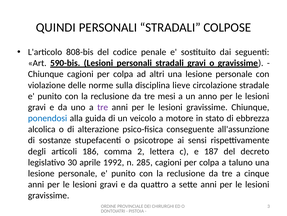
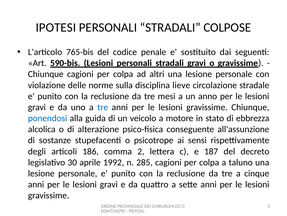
QUINDI: QUINDI -> IPOTESI (56, 27)
808-bis: 808-bis -> 765-bis (80, 52)
tre colour: purple -> blue (103, 107)
